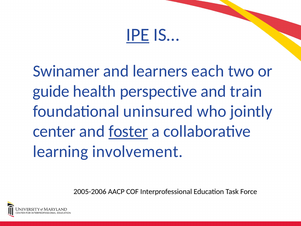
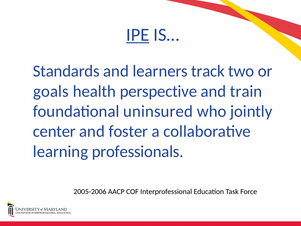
Swinamer: Swinamer -> Standards (66, 71)
each: each -> track (208, 71)
guide: guide -> goals (51, 91)
foster underline: present -> none (128, 131)
involvement: involvement -> professionals (138, 151)
